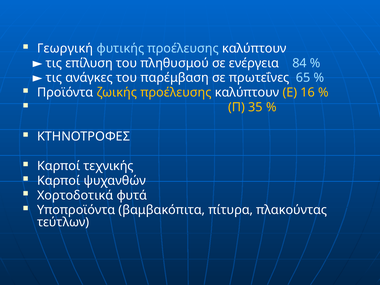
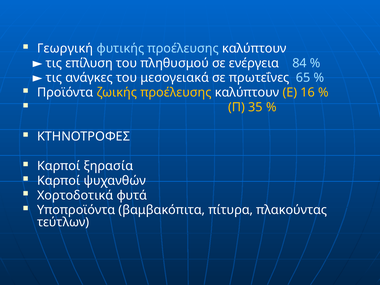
παρέμβαση: παρέμβαση -> μεσογειακά (175, 78)
τεχνικής: τεχνικής -> ξηρασία (108, 166)
